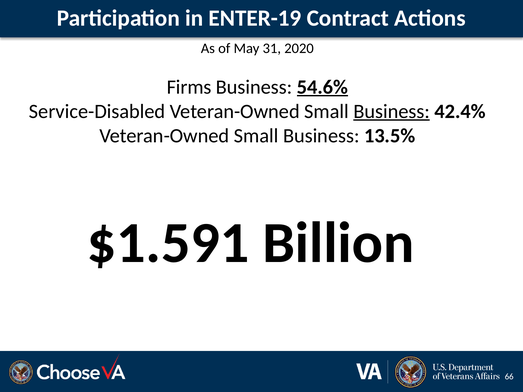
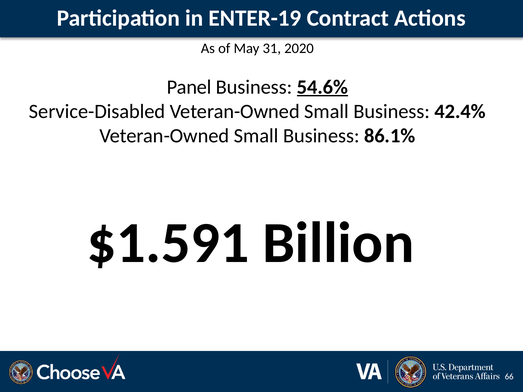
Firms: Firms -> Panel (189, 87)
Business underline: present -> none (392, 111)
13.5%: 13.5% -> 86.1% (390, 136)
